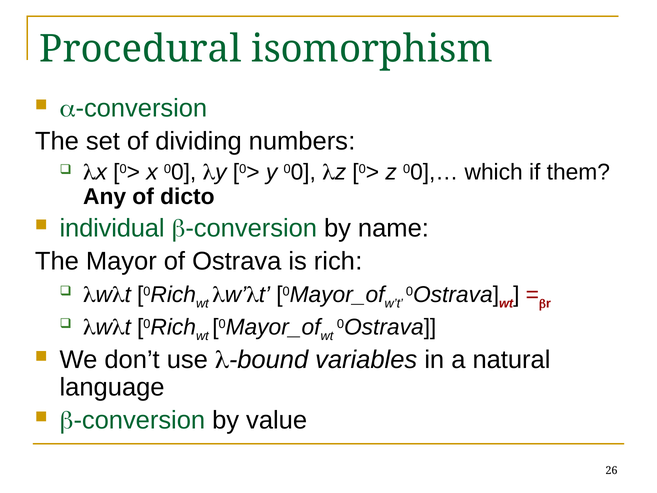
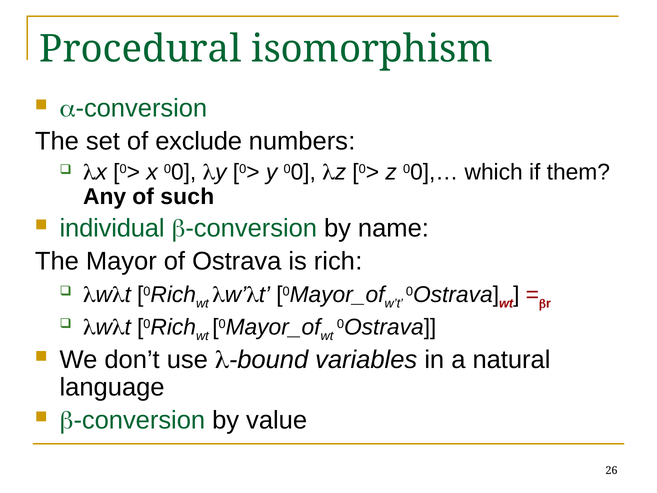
dividing: dividing -> exclude (199, 141)
dicto: dicto -> such (187, 197)
